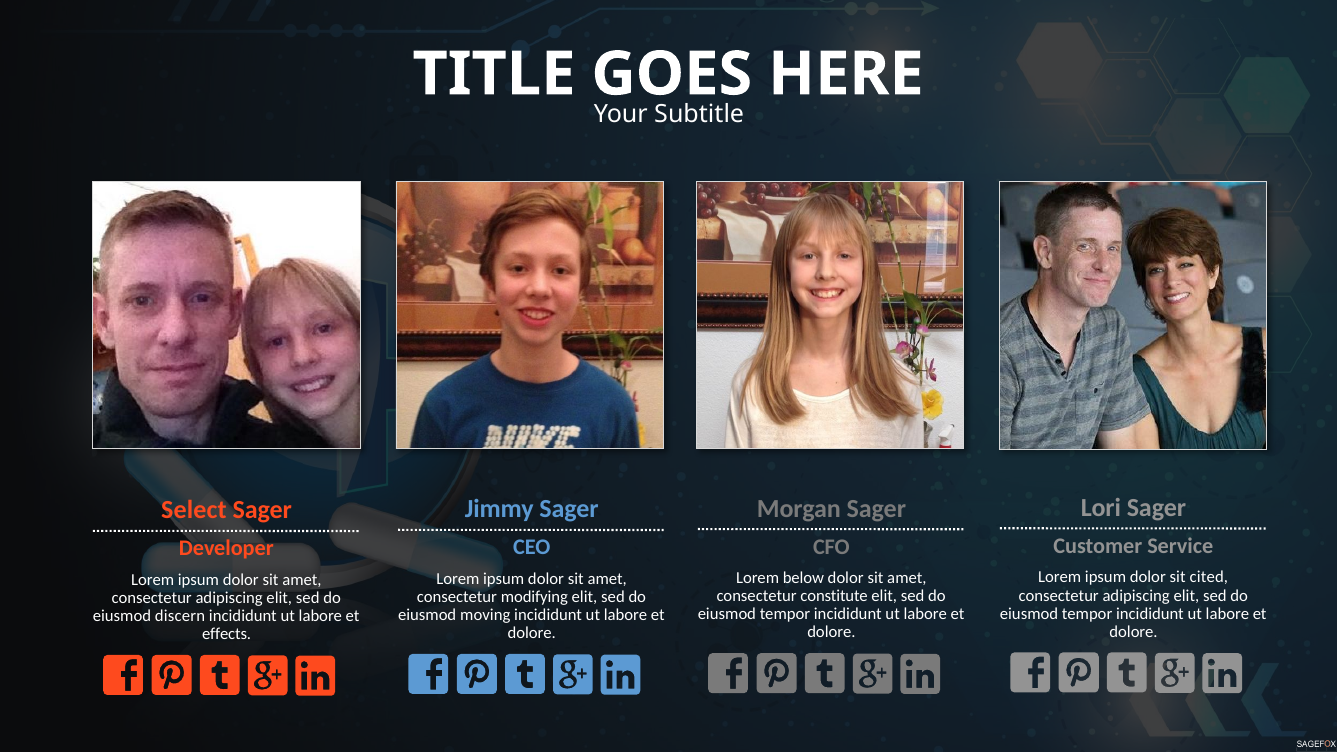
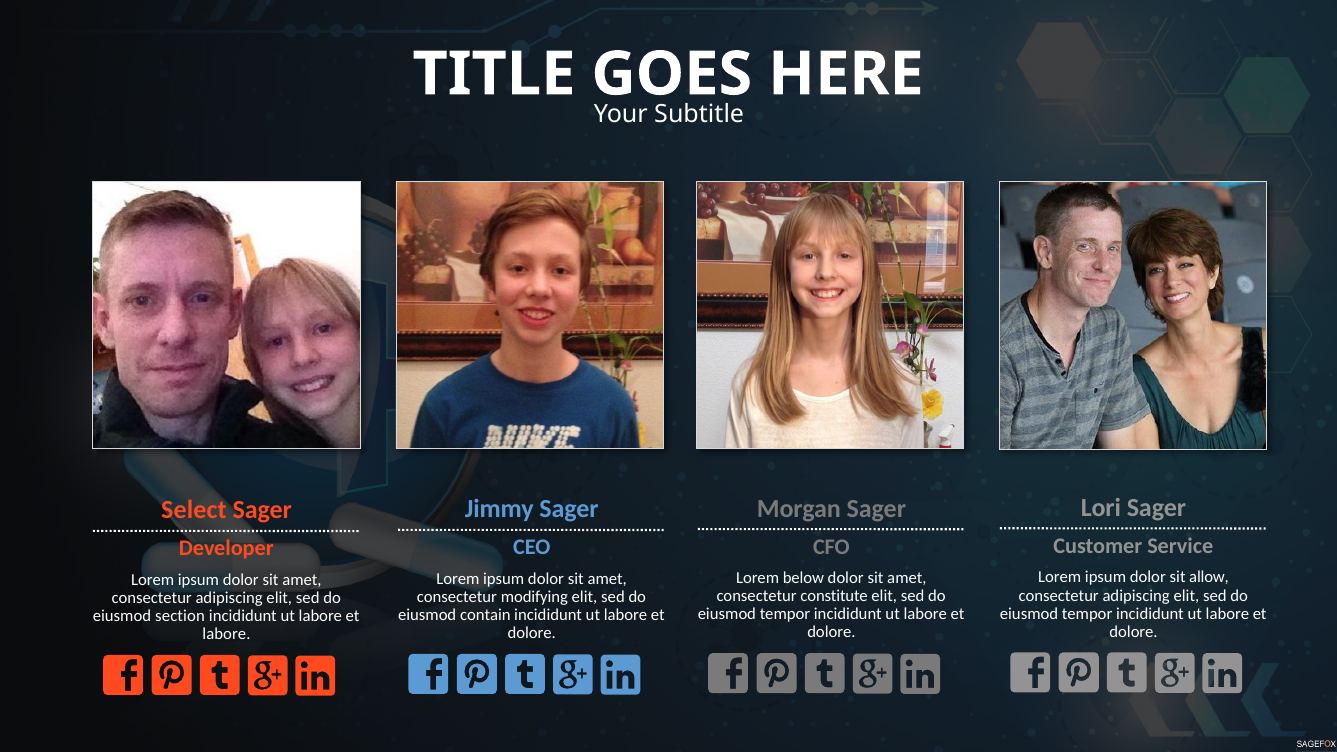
cited: cited -> allow (1209, 577)
moving: moving -> contain (485, 615)
discern: discern -> section (180, 616)
effects: effects -> labore (226, 634)
